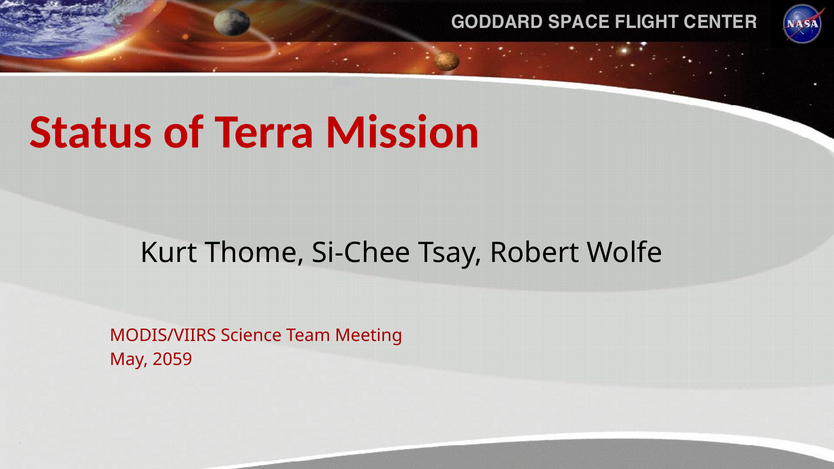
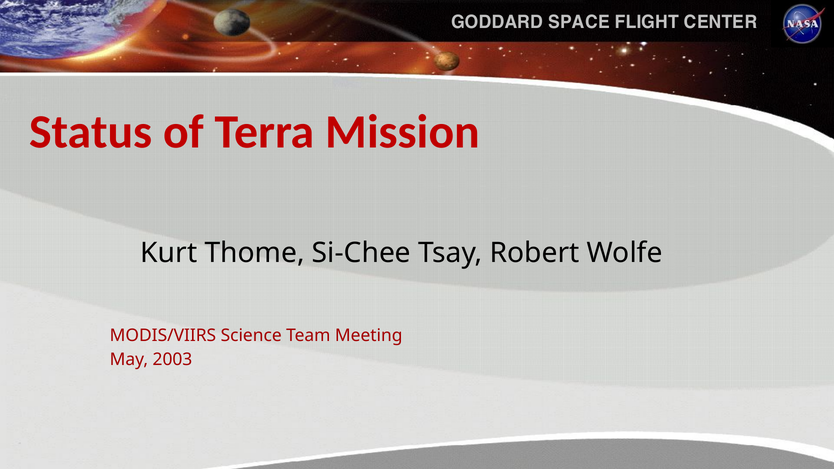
2059: 2059 -> 2003 (172, 360)
